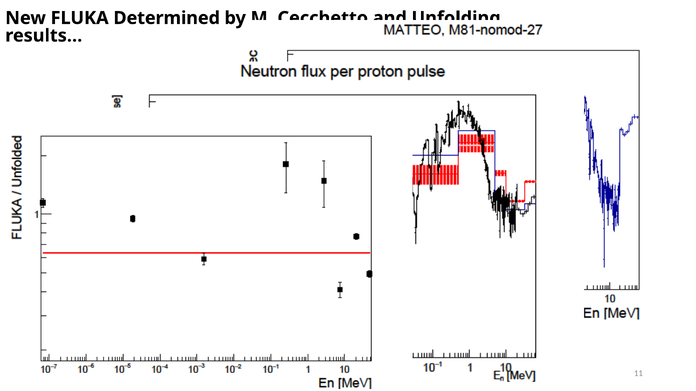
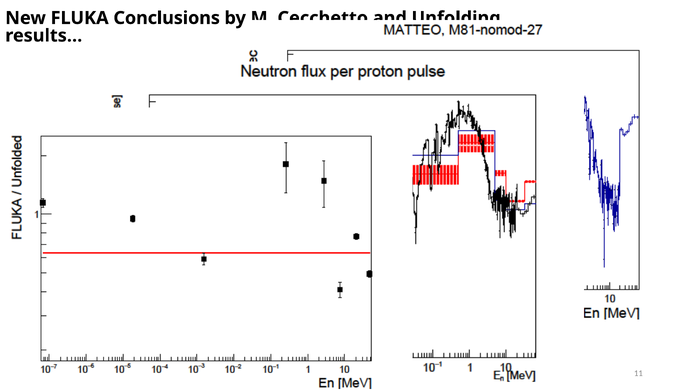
Determined: Determined -> Conclusions (167, 18)
